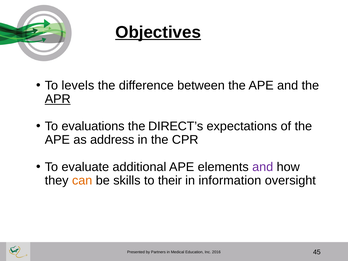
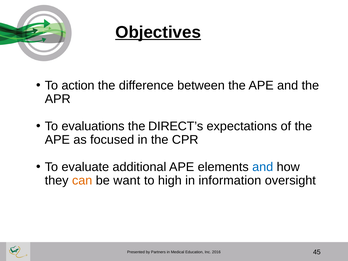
levels: levels -> action (78, 85)
APR underline: present -> none (58, 99)
address: address -> focused (112, 140)
and colour: purple -> blue (263, 167)
skills: skills -> want (127, 180)
their: their -> high (170, 180)
